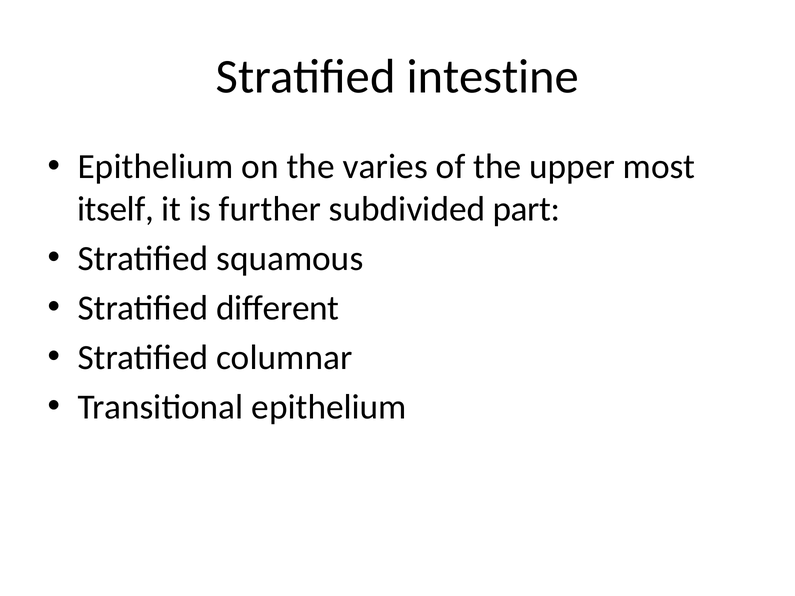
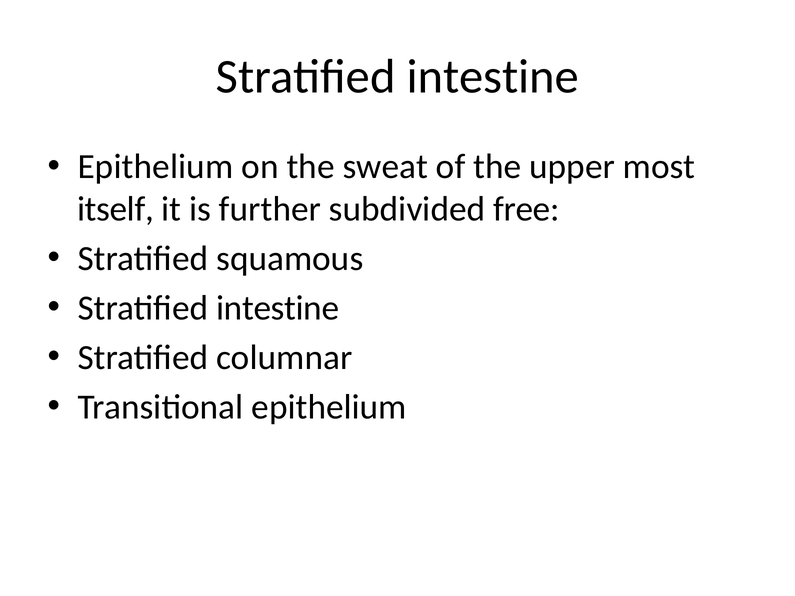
varies: varies -> sweat (385, 167)
part: part -> free (526, 209)
different: different -> intestine (278, 308)
